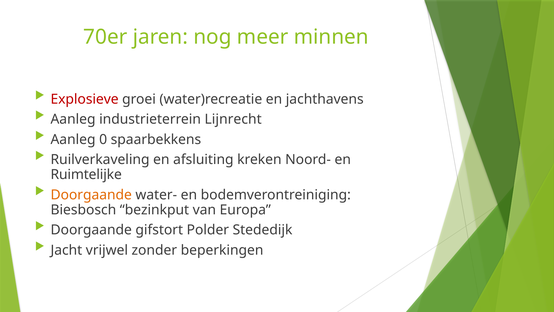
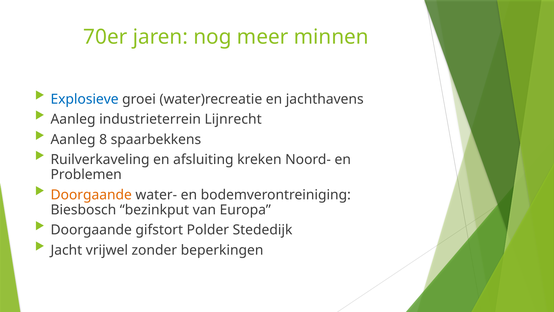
Explosieve colour: red -> blue (85, 99)
0: 0 -> 8 (103, 139)
Ruimtelijke: Ruimtelijke -> Problemen (86, 174)
